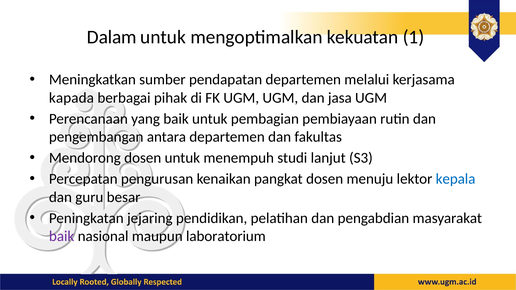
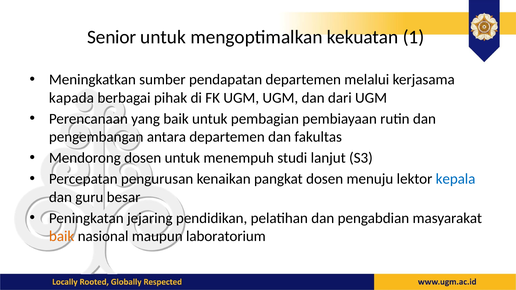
Dalam: Dalam -> Senior (112, 37)
jasa: jasa -> dari (340, 98)
baik colour: purple -> orange (62, 236)
